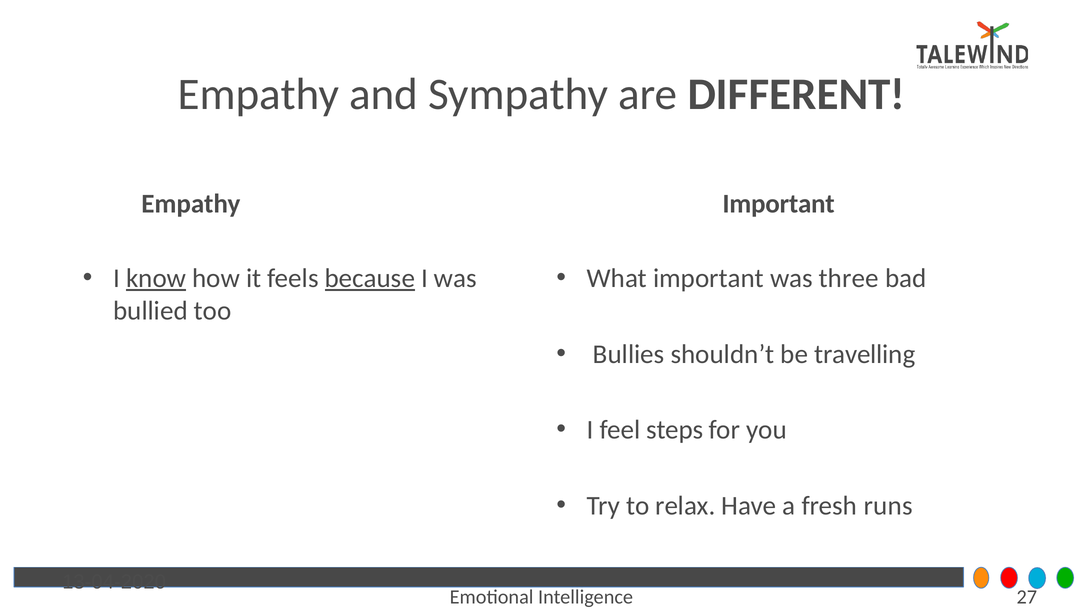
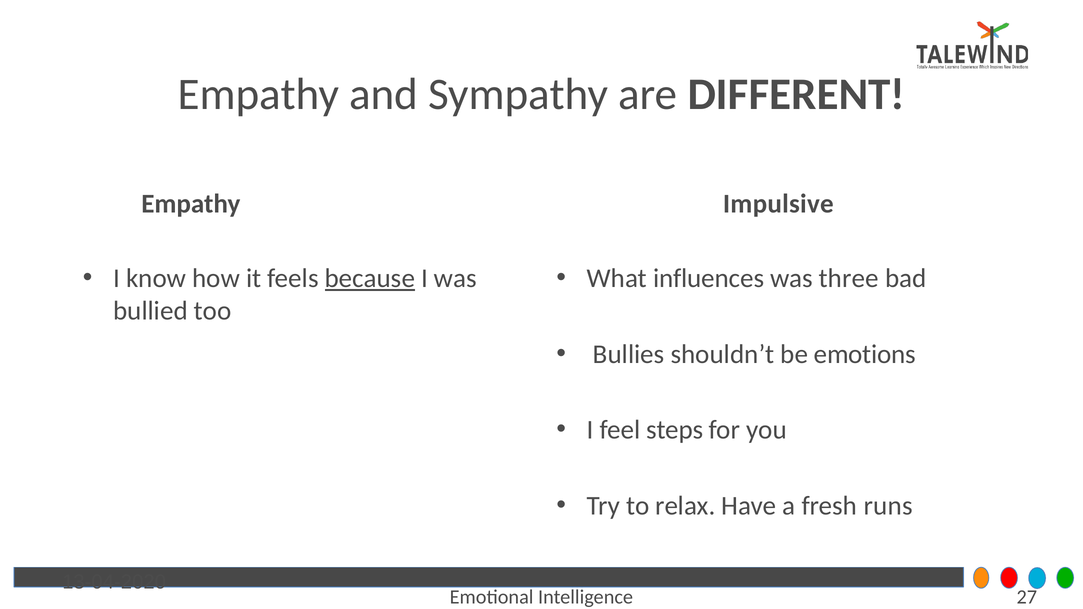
Important: Important -> Impulsive (778, 204)
know underline: present -> none (156, 278)
What important: important -> influences (709, 278)
travelling: travelling -> emotions (865, 354)
